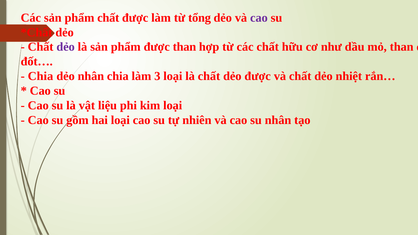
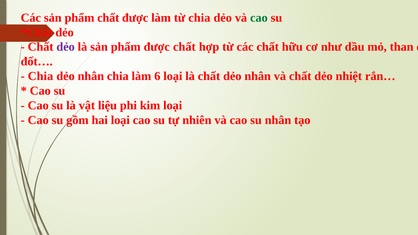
từ tổng: tổng -> chia (199, 18)
cao colour: purple -> green (259, 18)
được than: than -> chất (184, 47)
3: 3 -> 6 (157, 76)
chất dẻo được: được -> nhân (258, 76)
